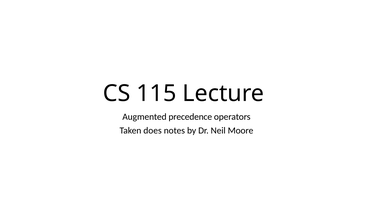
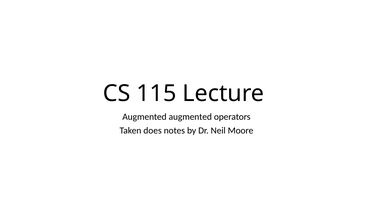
Augmented precedence: precedence -> augmented (190, 117)
